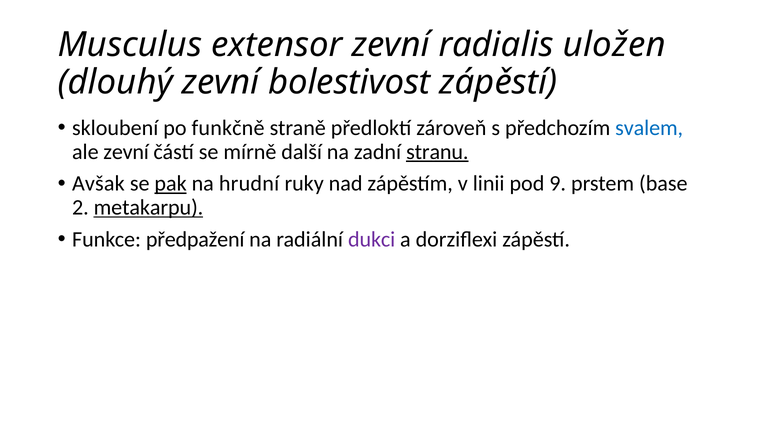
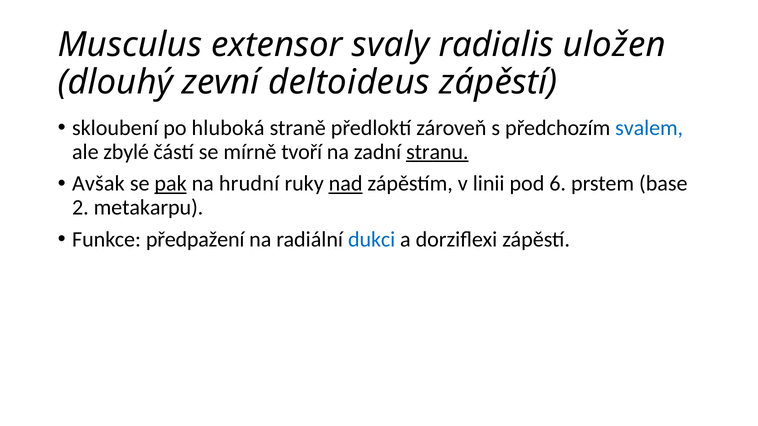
extensor zevní: zevní -> svaly (391, 45)
bolestivost: bolestivost -> deltoideus (349, 82)
funkčně: funkčně -> hluboká (228, 128)
ale zevní: zevní -> zbylé (126, 152)
další: další -> tvoří (302, 152)
nad underline: none -> present (346, 184)
9: 9 -> 6 (558, 184)
metakarpu underline: present -> none (148, 208)
dukci colour: purple -> blue (372, 239)
